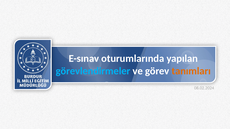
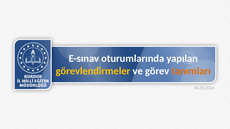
görevlendirmeler colour: light blue -> yellow (93, 71)
